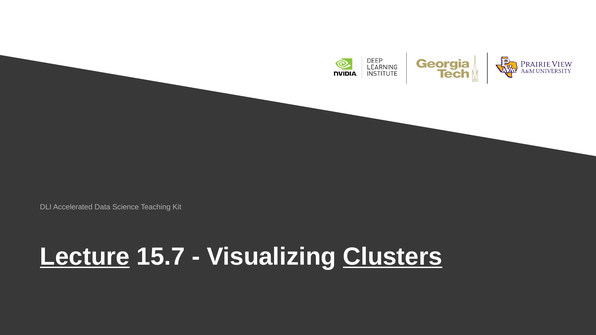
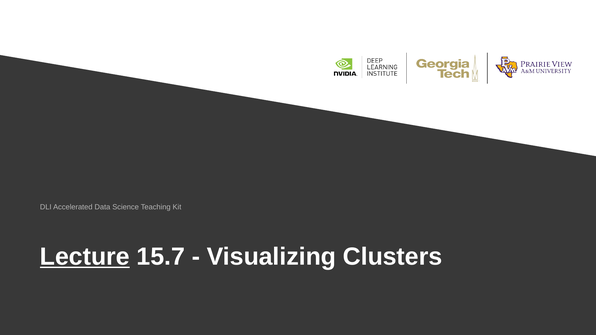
Clusters underline: present -> none (393, 257)
